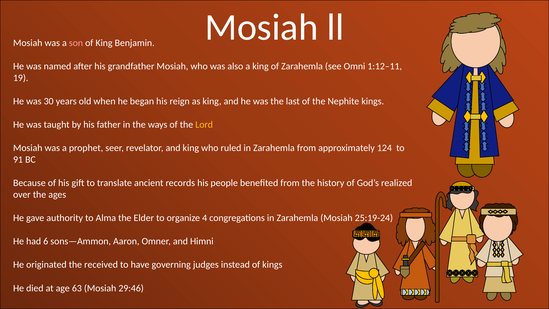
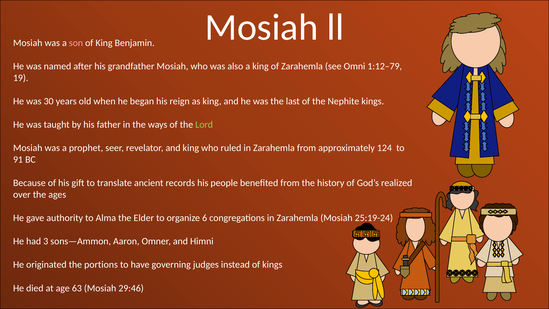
1:12–11: 1:12–11 -> 1:12–79 (385, 66)
Lord colour: yellow -> light green (204, 125)
4: 4 -> 6 (205, 218)
6: 6 -> 3 (46, 241)
received: received -> portions (101, 265)
